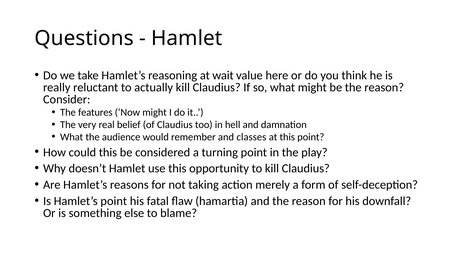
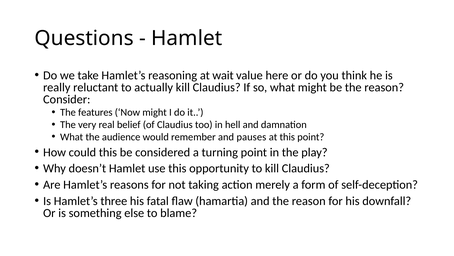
classes: classes -> pauses (251, 137)
Hamlet’s point: point -> three (114, 201)
